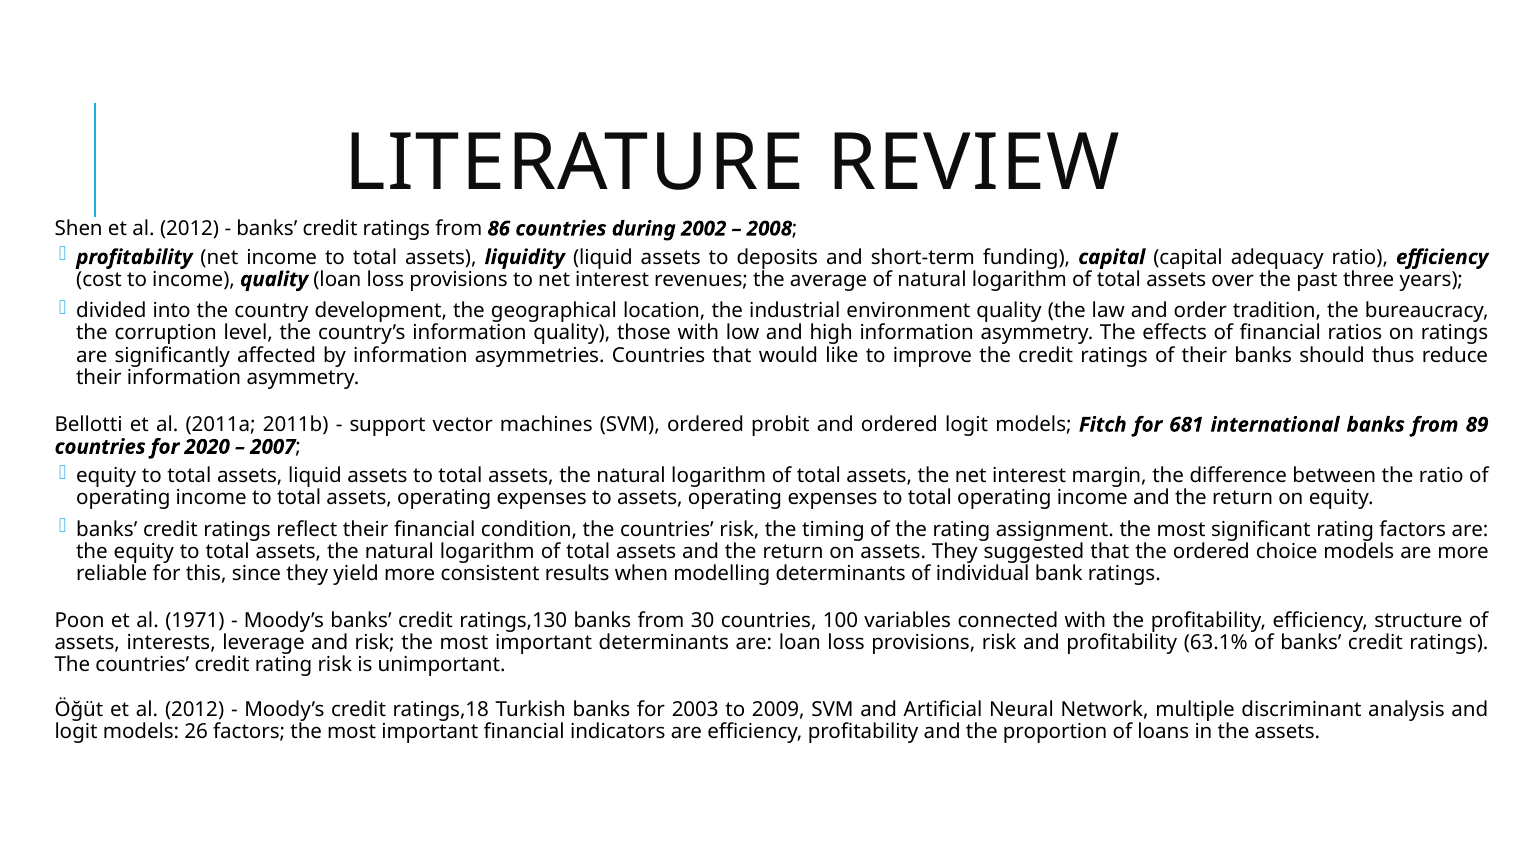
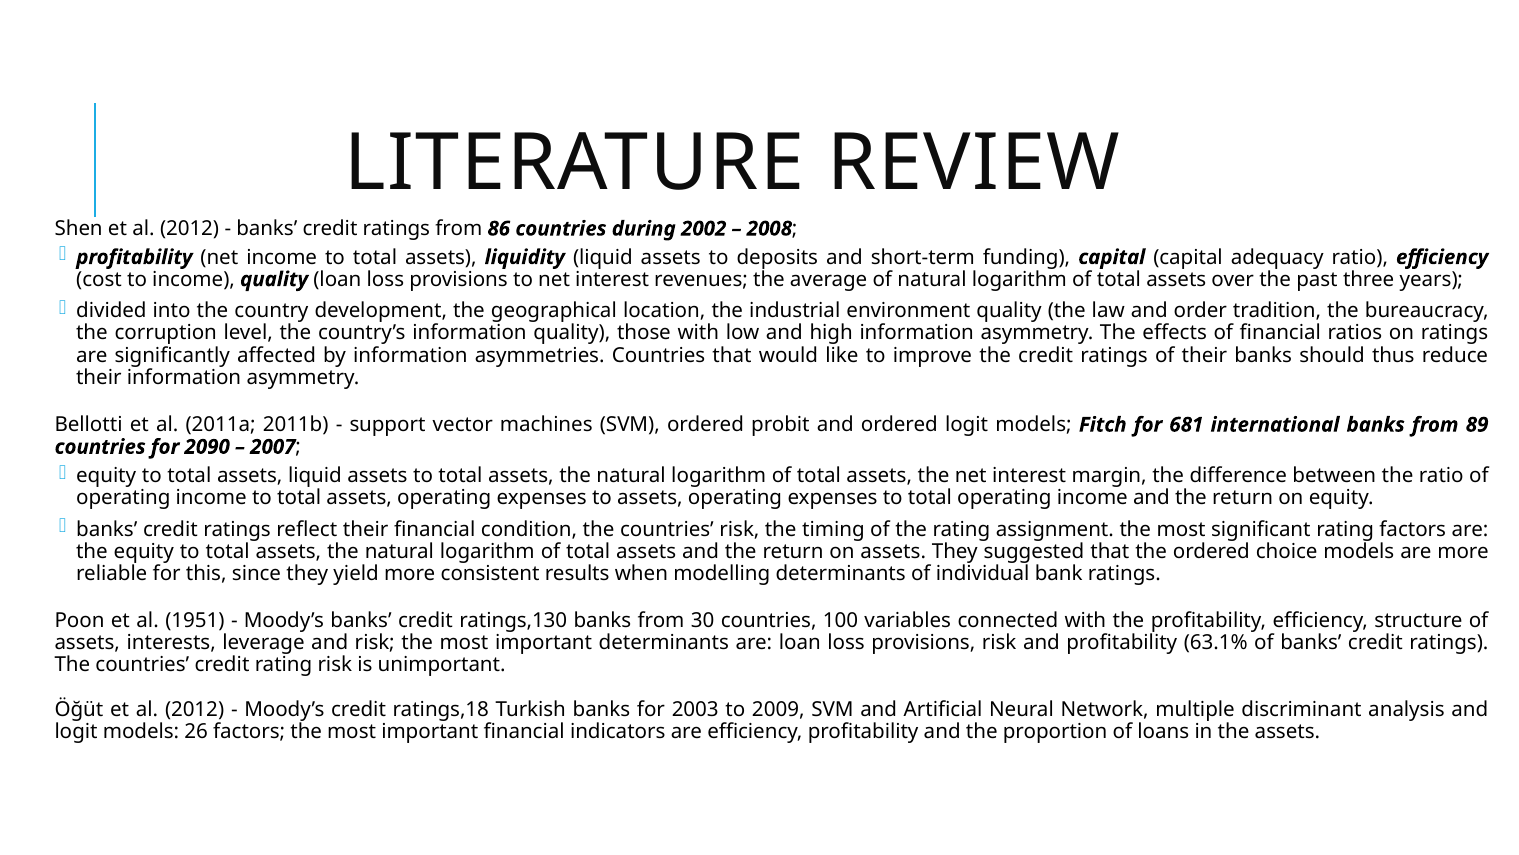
2020: 2020 -> 2090 (207, 447)
1971: 1971 -> 1951 (195, 621)
